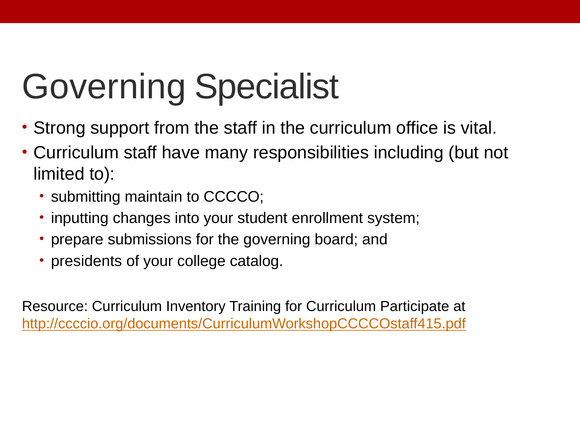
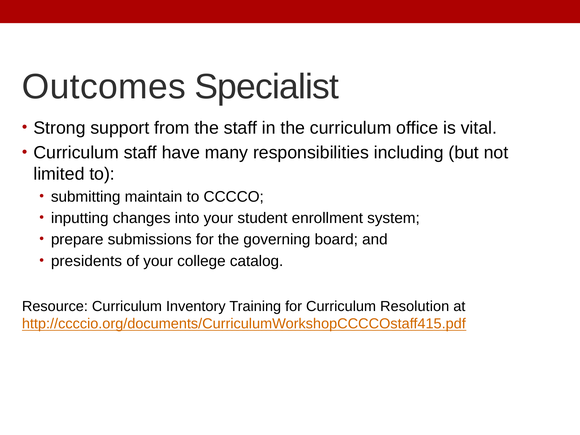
Governing: Governing -> Outcomes (104, 87)
Participate: Participate -> Resolution (415, 306)
